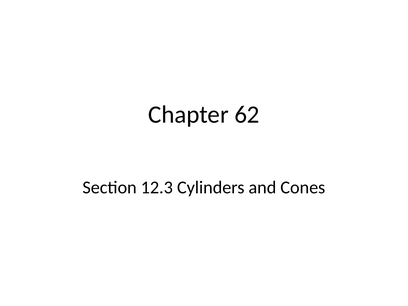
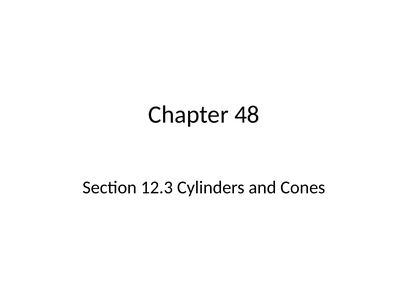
62: 62 -> 48 (247, 115)
